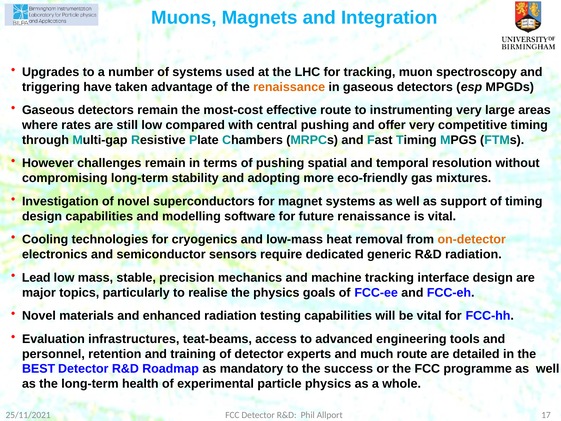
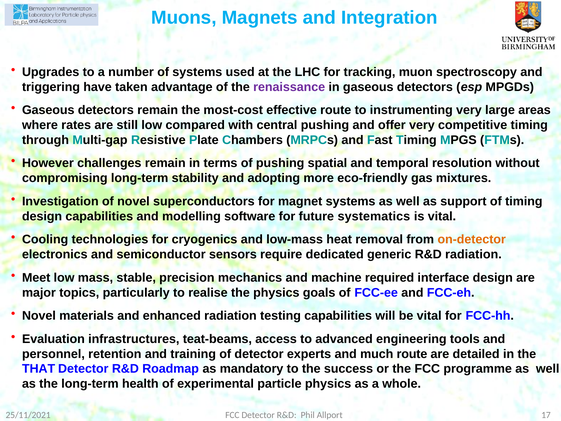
renaissance colour: orange -> purple (289, 87)
future renaissance: renaissance -> systematics (374, 216)
Lead: Lead -> Meet (36, 277)
machine tracking: tracking -> required (390, 277)
BEST: BEST -> THAT (39, 369)
